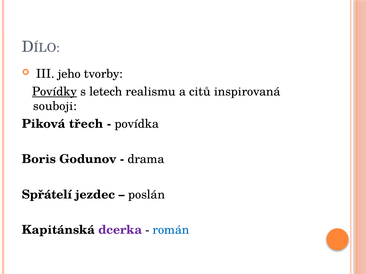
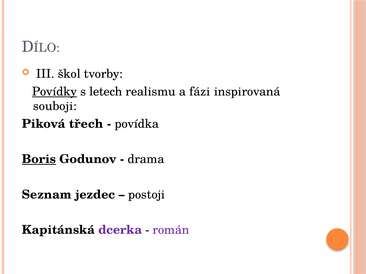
jeho: jeho -> škol (69, 74)
citů: citů -> fázi (200, 92)
Boris underline: none -> present (39, 159)
Spřátelí: Spřátelí -> Seznam (47, 195)
poslán: poslán -> postoji (147, 195)
román colour: blue -> purple (171, 230)
